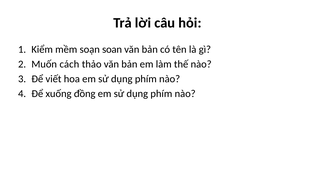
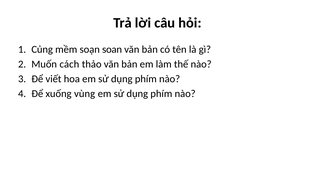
Kiểm: Kiểm -> Củng (42, 50)
đồng: đồng -> vùng (85, 94)
